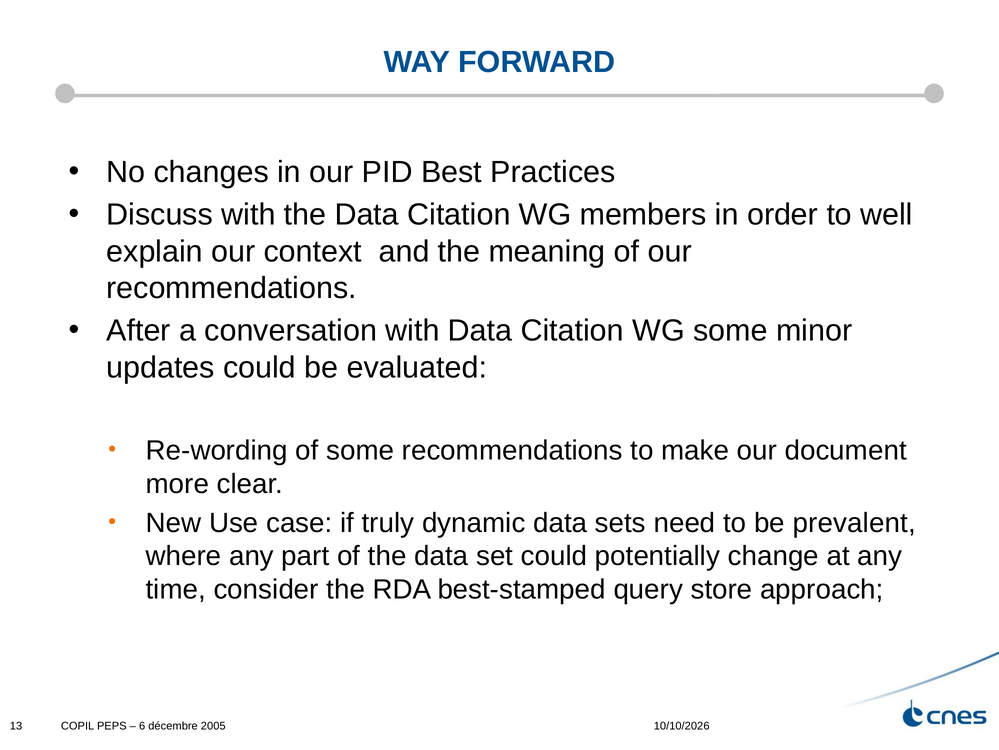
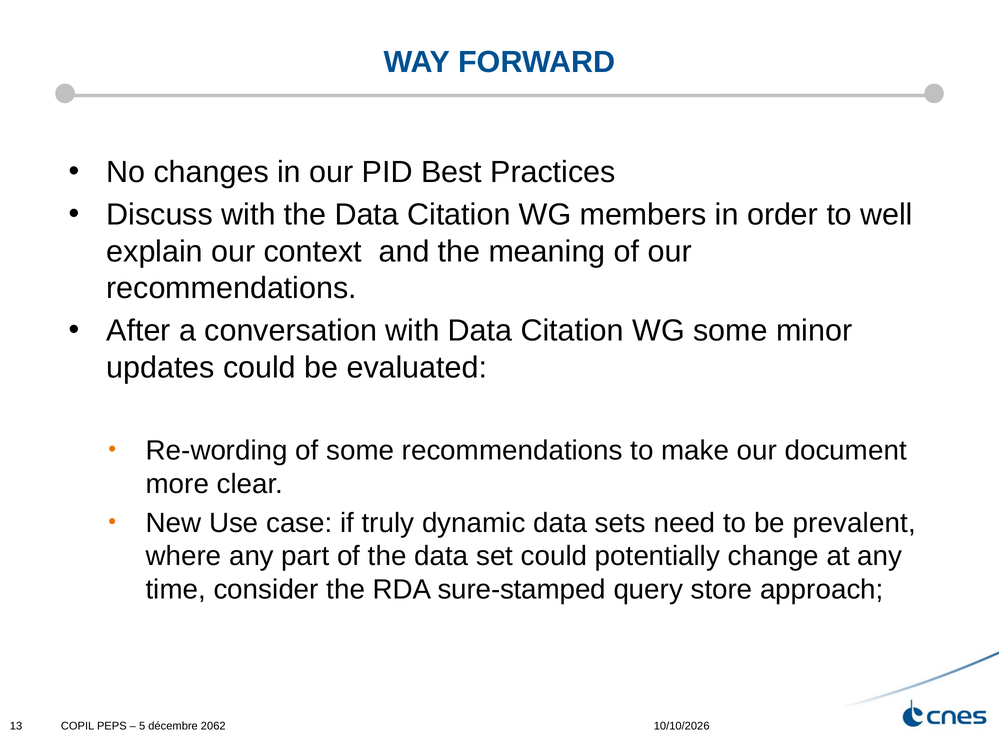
best-stamped: best-stamped -> sure-stamped (522, 589)
6: 6 -> 5 (142, 725)
2005: 2005 -> 2062 (213, 725)
